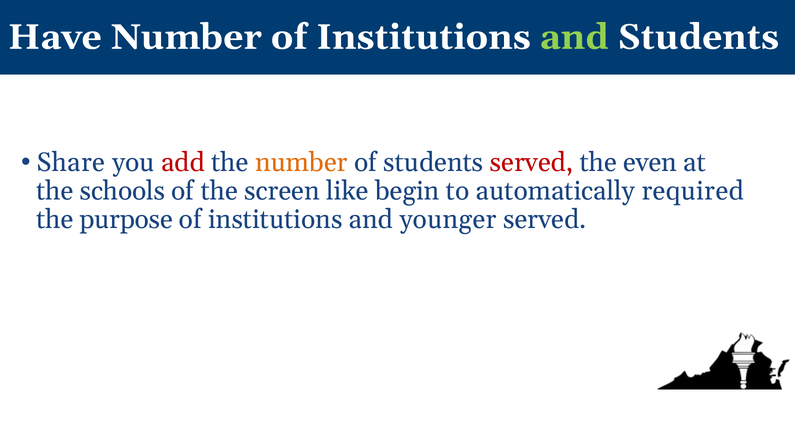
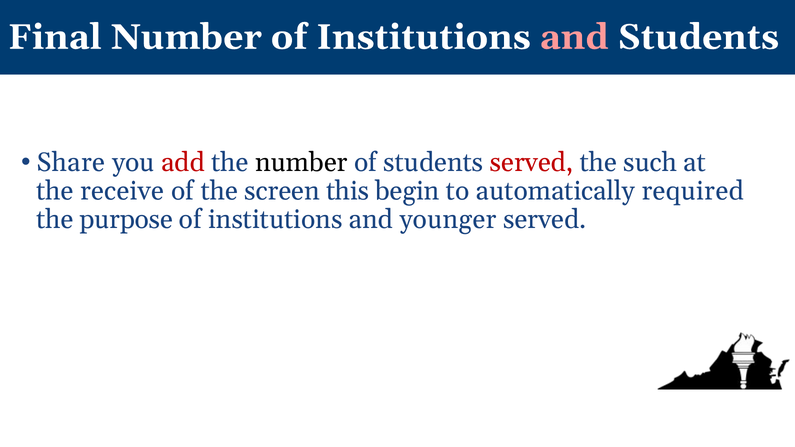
Have: Have -> Final (55, 37)
and colour: light green -> pink (574, 37)
number colour: orange -> black (301, 163)
even: even -> such (650, 163)
schools: schools -> receive (122, 191)
like: like -> this (348, 191)
